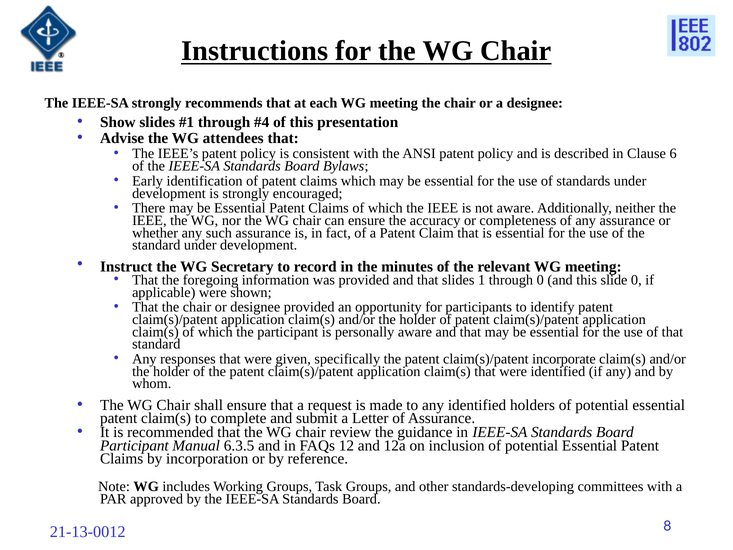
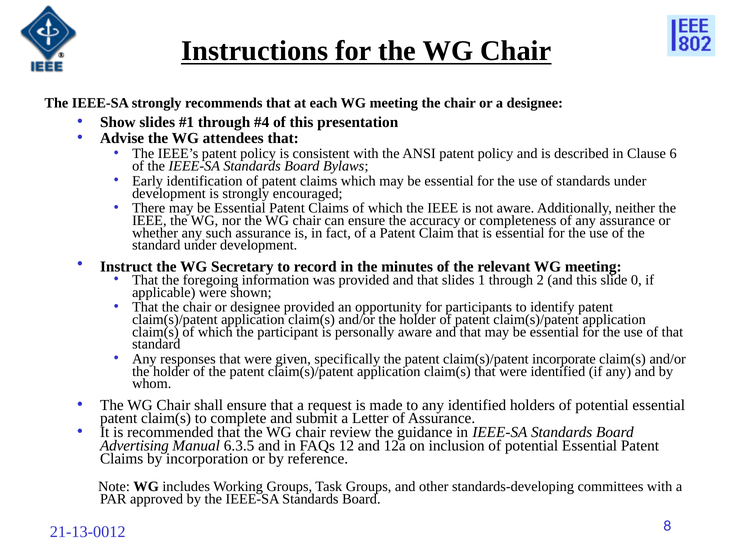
through 0: 0 -> 2 (540, 280)
Participant: Participant -> Advertising (134, 445)
